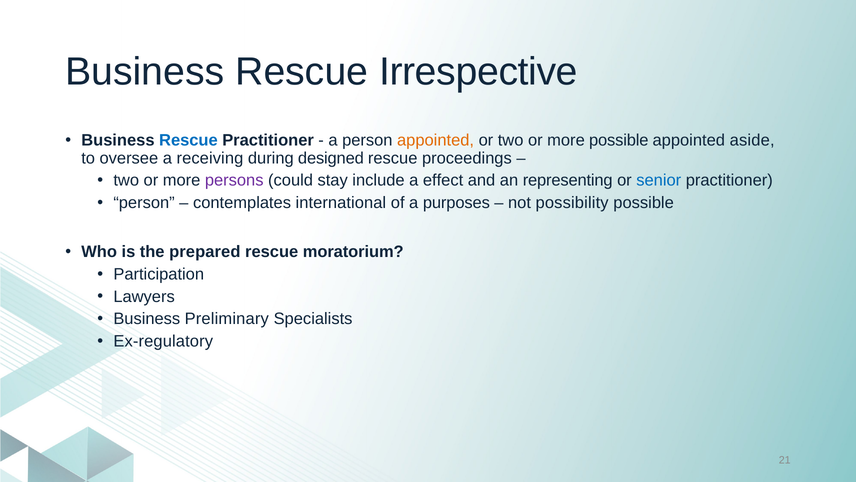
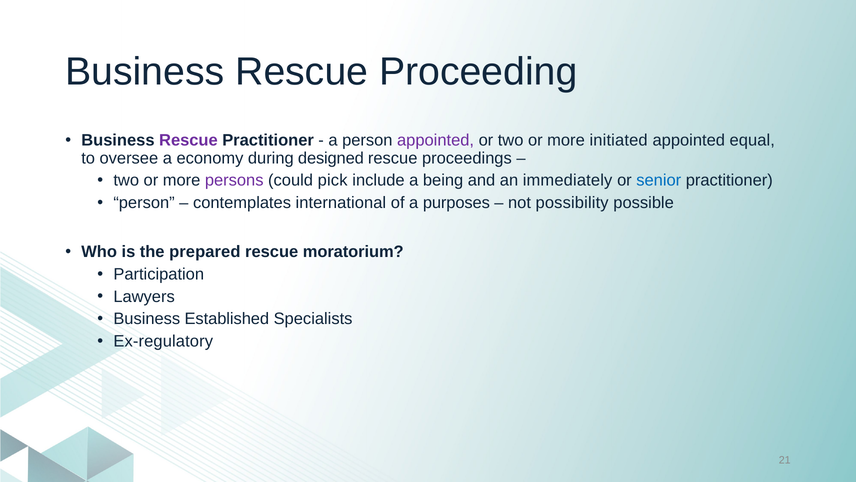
Irrespective: Irrespective -> Proceeding (478, 72)
Rescue colour: blue -> purple (188, 140)
appointed colour: orange -> purple (436, 140)
more possible: possible -> initiated (619, 140)
aside: aside -> equal (752, 140)
receiving: receiving -> economy (210, 158)
stay: stay -> pick (333, 180)
effect: effect -> being (443, 180)
representing: representing -> immediately (568, 180)
Preliminary: Preliminary -> Established (227, 319)
